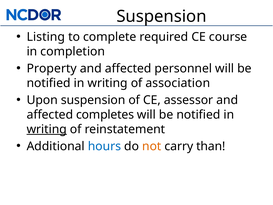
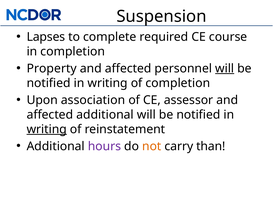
Listing: Listing -> Lapses (46, 37)
will underline: none -> present (225, 68)
of association: association -> completion (178, 83)
Upon suspension: suspension -> association (93, 100)
affected completes: completes -> additional (105, 114)
hours colour: blue -> purple (104, 146)
